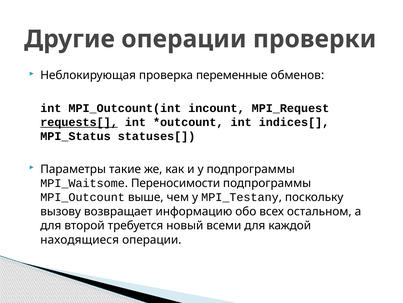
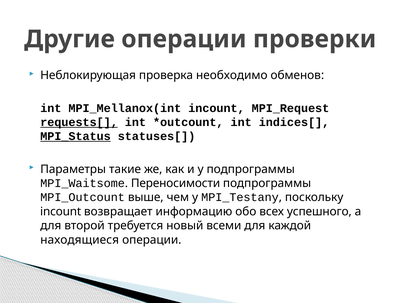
переменные: переменные -> необходимо (232, 75)
MPI_Outcount(int: MPI_Outcount(int -> MPI_Mellanox(int (125, 108)
MPI_Status underline: none -> present (76, 136)
вызову: вызову -> incount (61, 211)
остальном: остальном -> успешного (319, 211)
